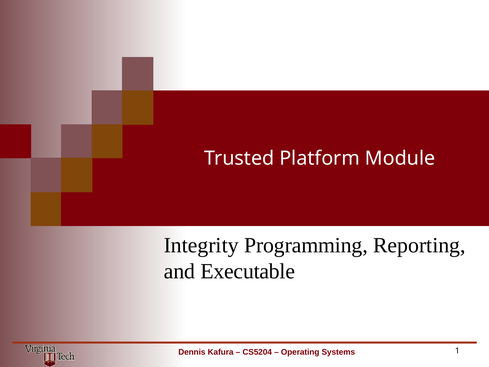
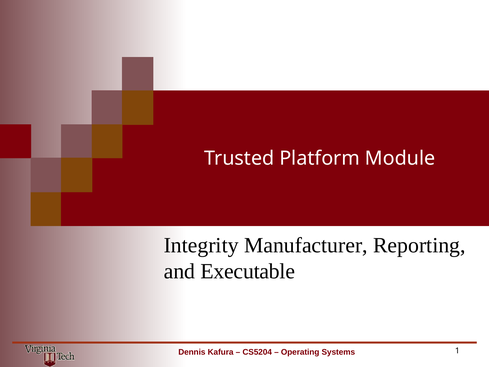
Programming: Programming -> Manufacturer (306, 245)
